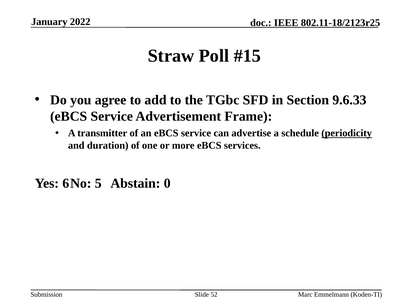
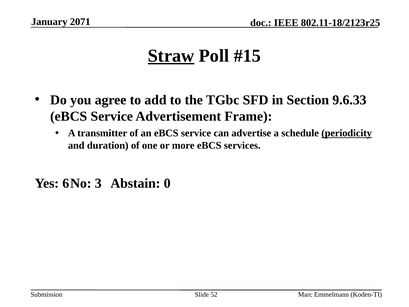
2022: 2022 -> 2071 (80, 22)
Straw underline: none -> present (171, 56)
5: 5 -> 3 (98, 183)
